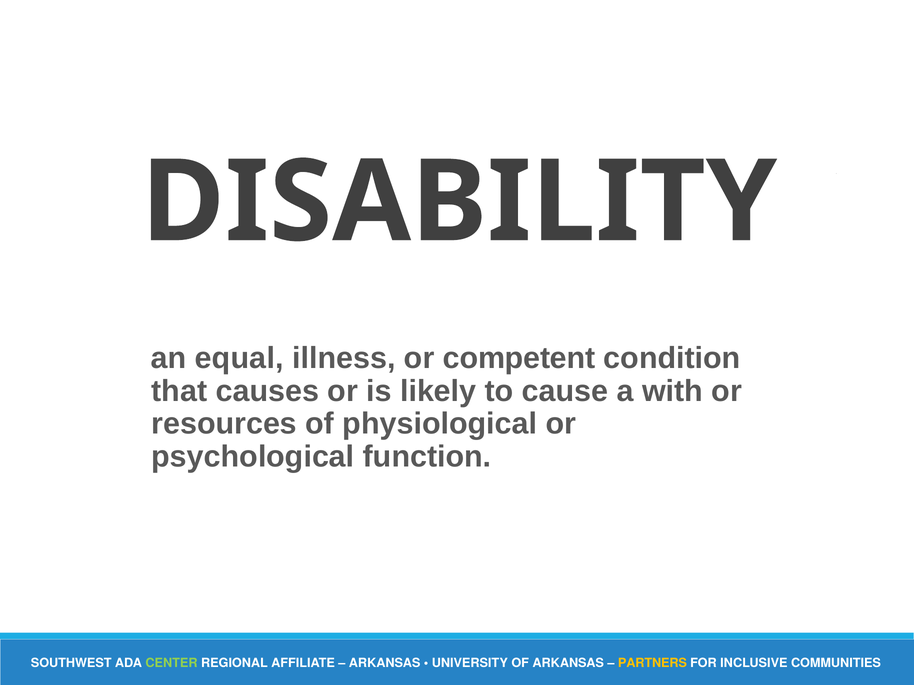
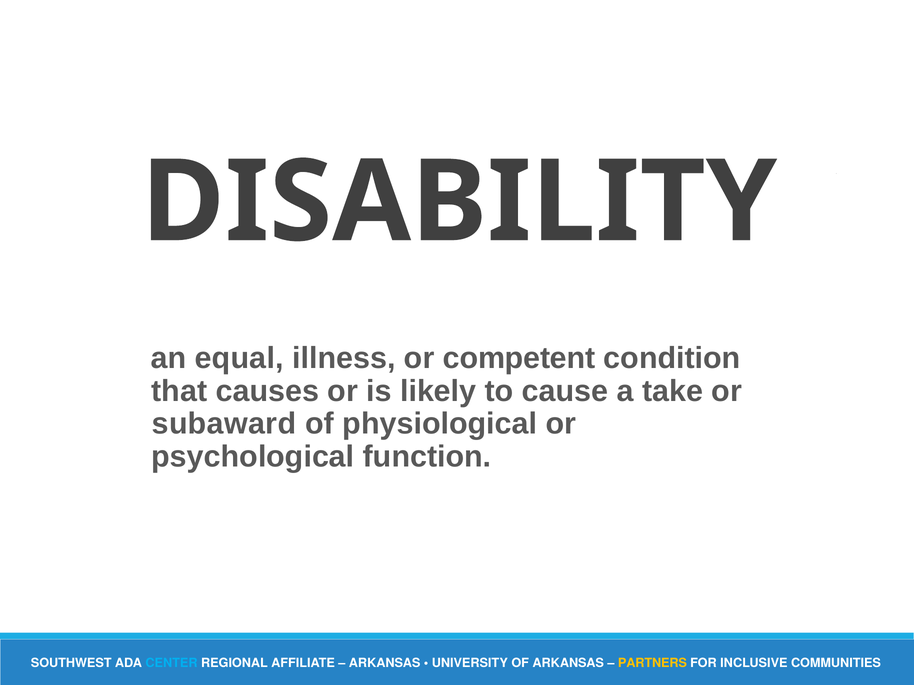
with: with -> take (673, 391)
resources: resources -> subaward (224, 424)
CENTER colour: light green -> light blue (172, 663)
